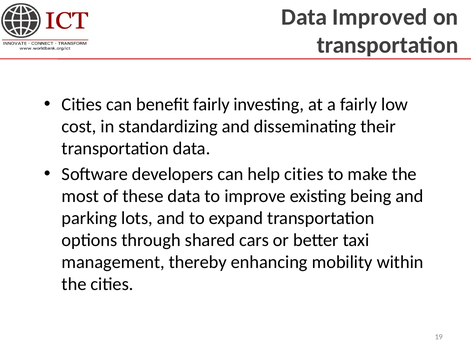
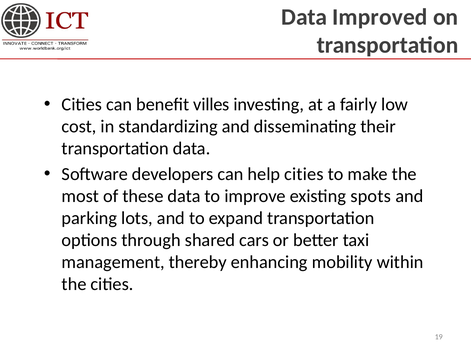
benefit fairly: fairly -> villes (211, 105)
being: being -> spots (371, 196)
